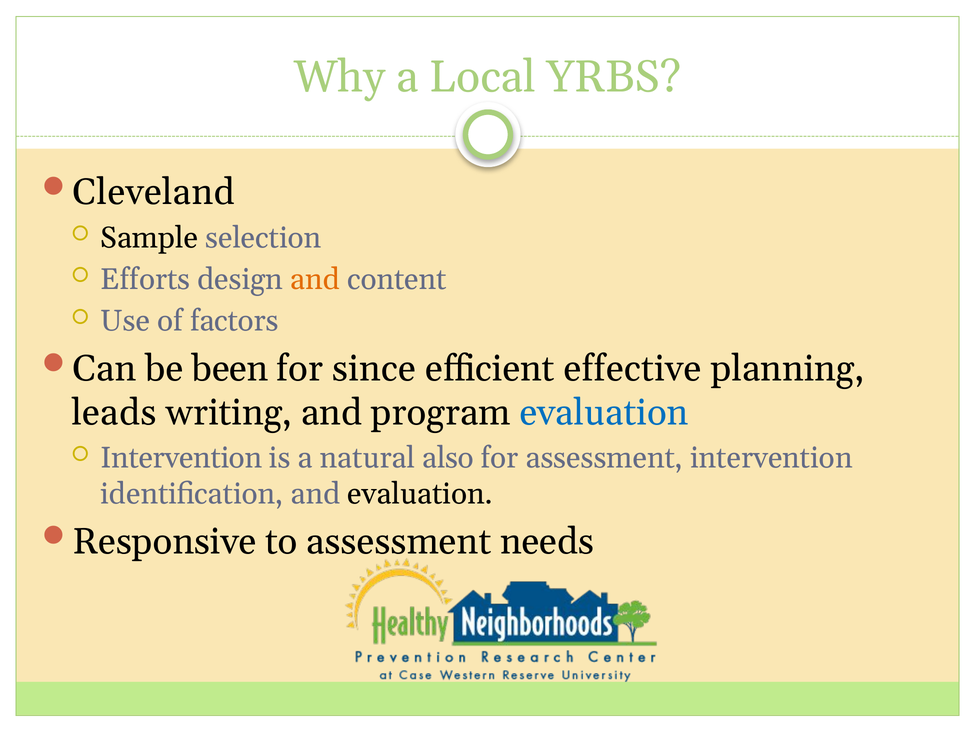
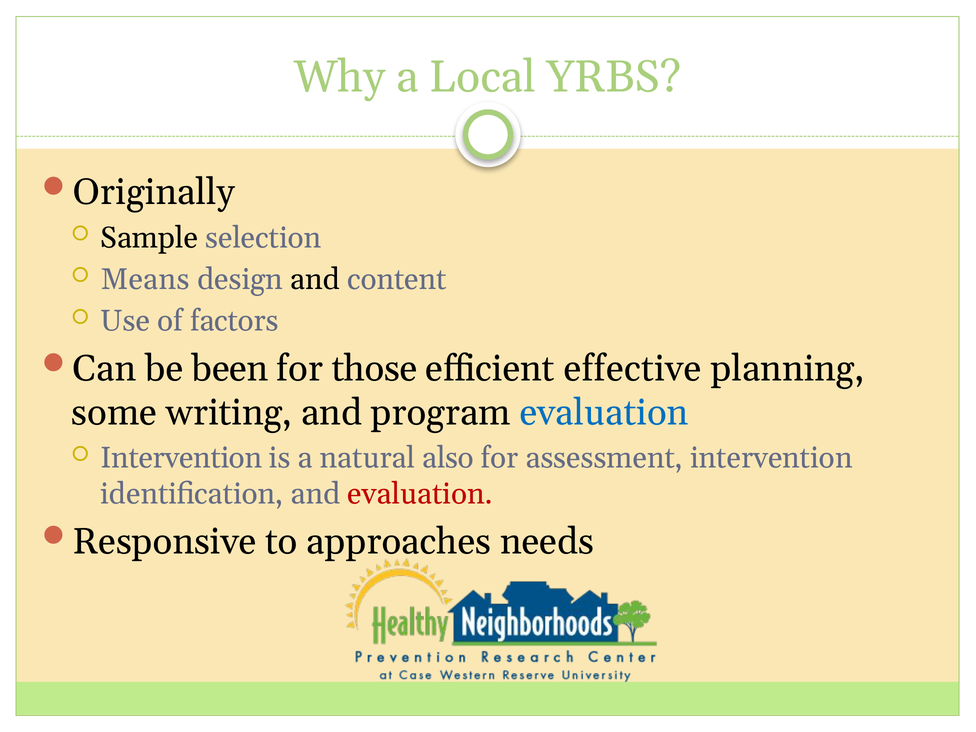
Cleveland: Cleveland -> Originally (154, 192)
Efforts: Efforts -> Means (145, 279)
and colour: orange -> black (315, 279)
since: since -> those (374, 369)
leads: leads -> some (114, 413)
evaluation colour: black -> red (420, 494)
to assessment: assessment -> approaches (399, 542)
